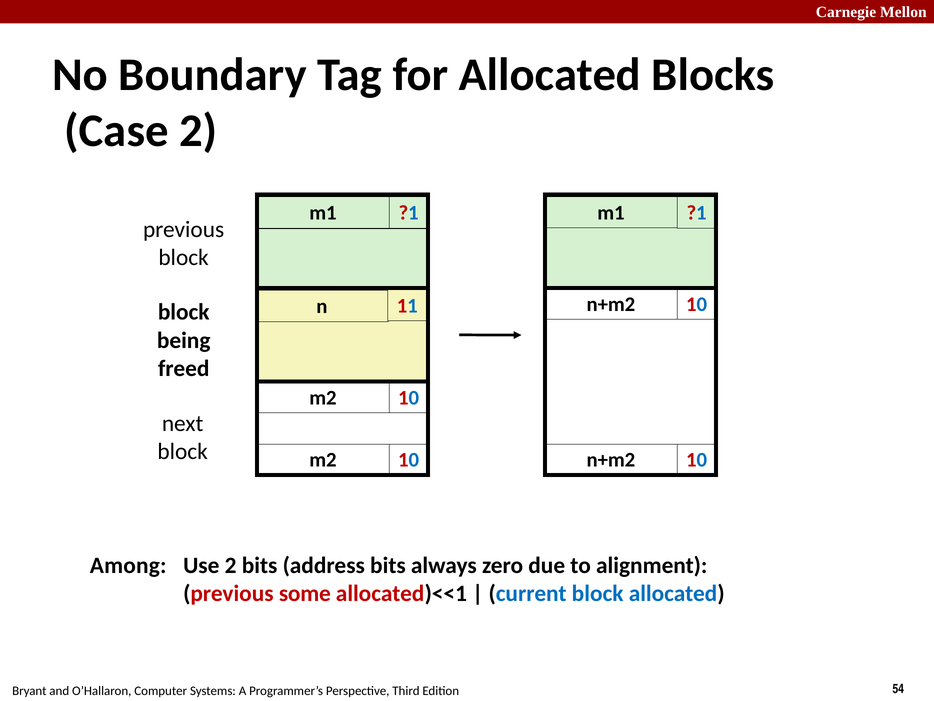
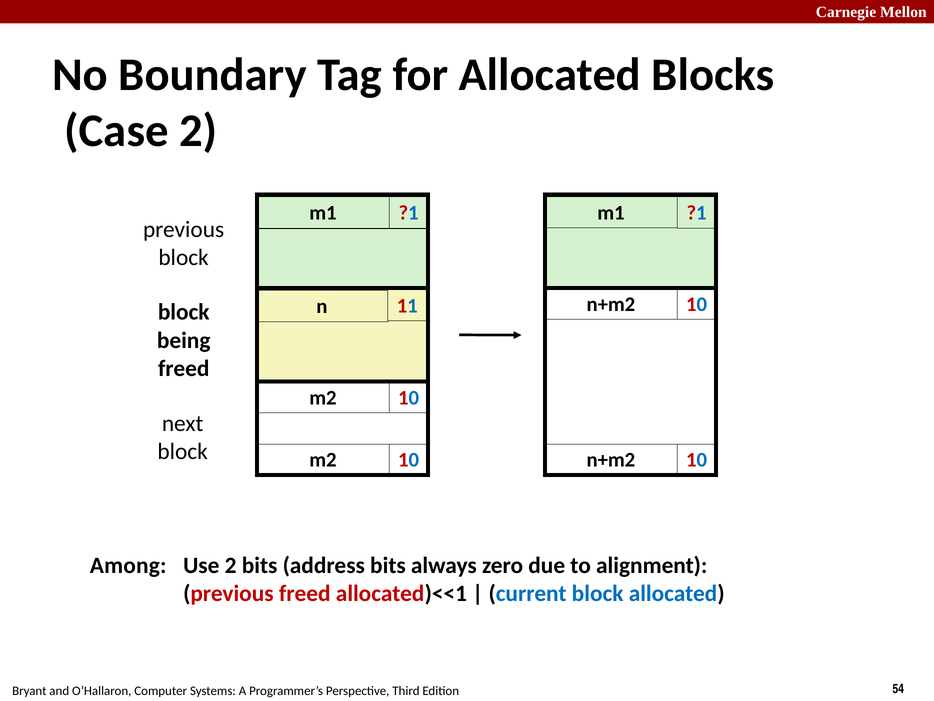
previous some: some -> freed (305, 593)
